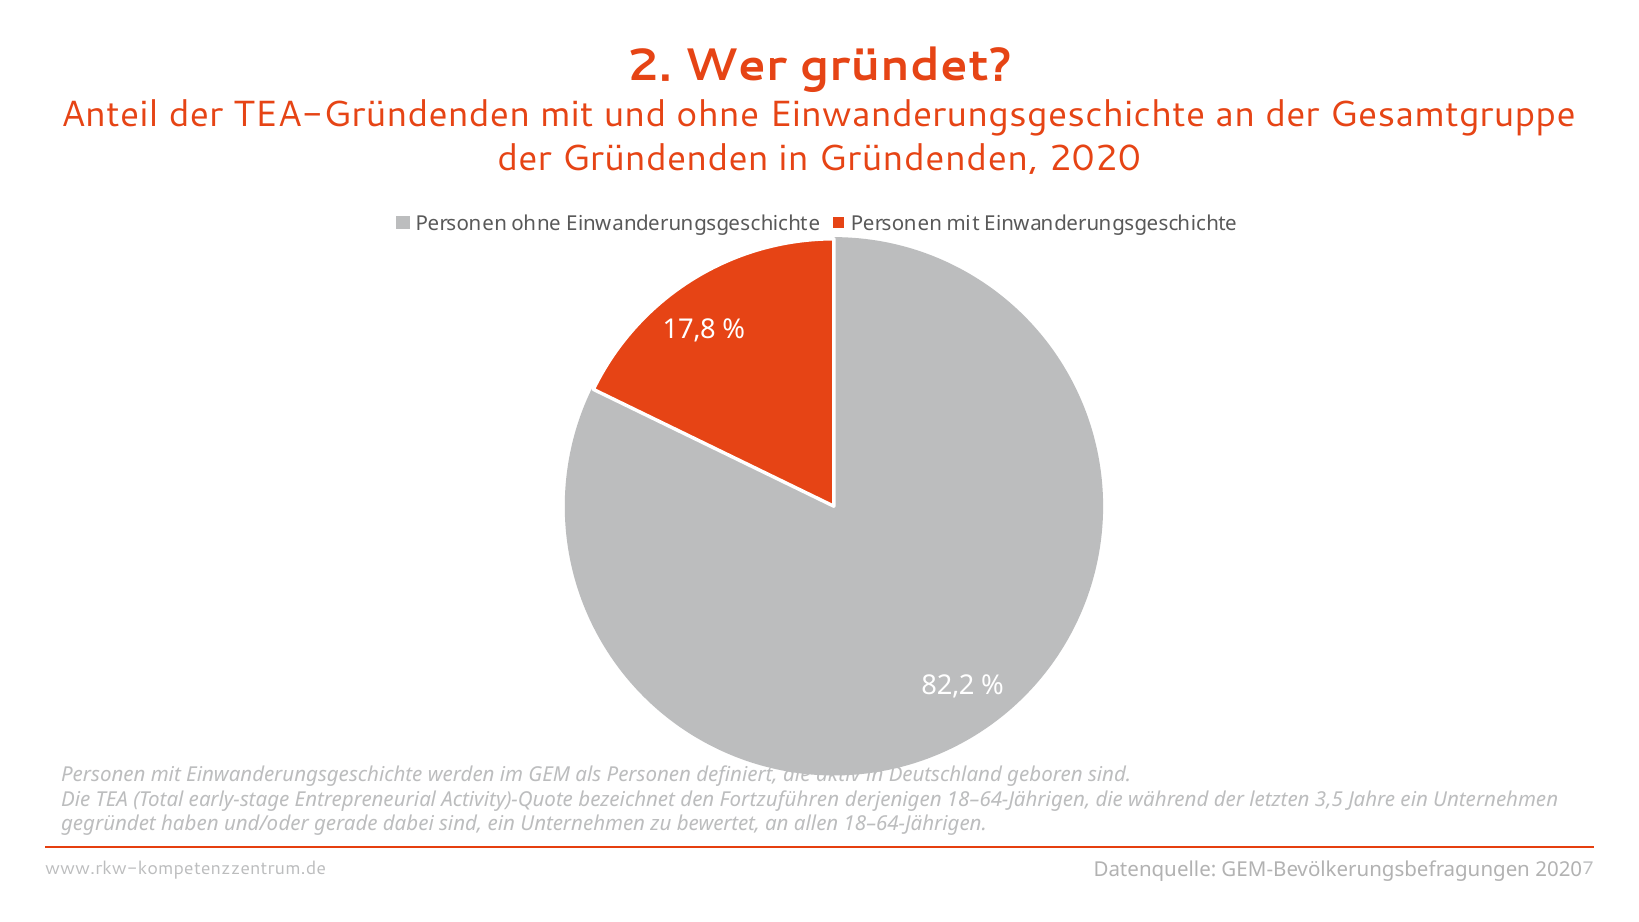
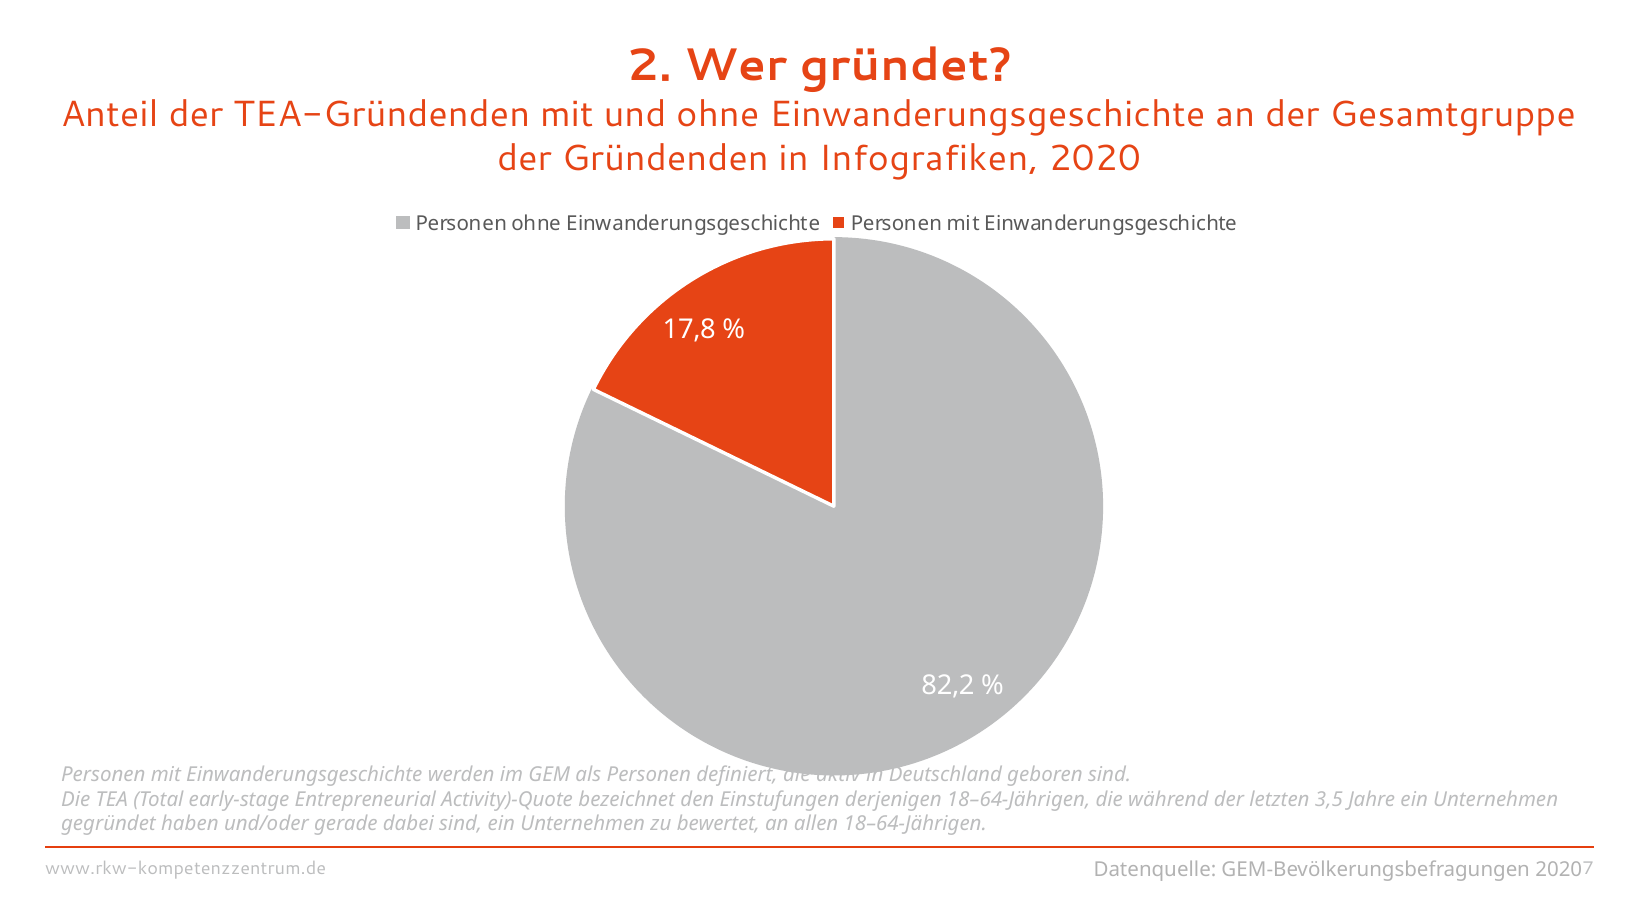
in Gründenden: Gründenden -> Infografiken (929, 158)
Fortzuführen: Fortzuführen -> Einstufungen (779, 799)
